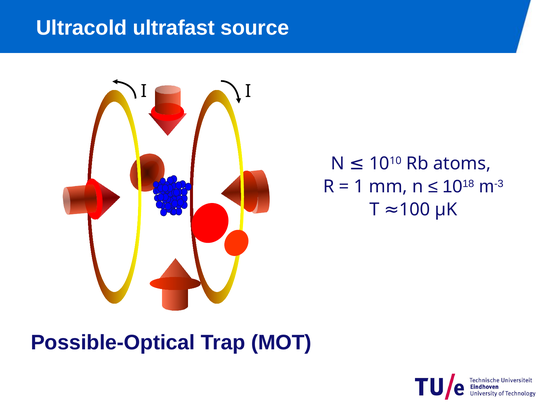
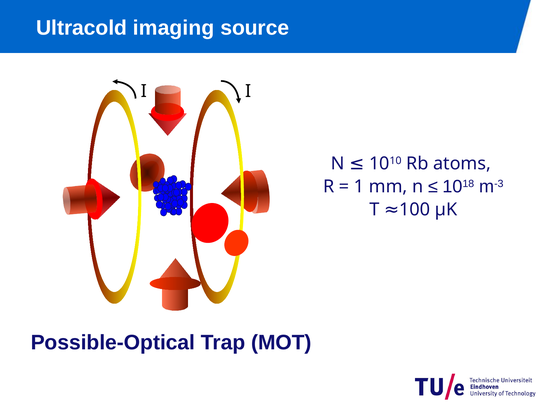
ultrafast: ultrafast -> imaging (174, 28)
